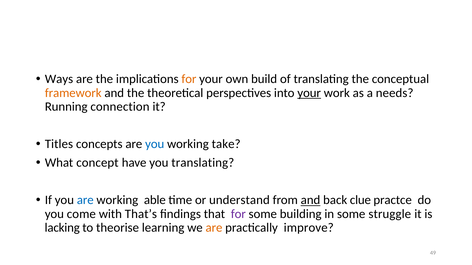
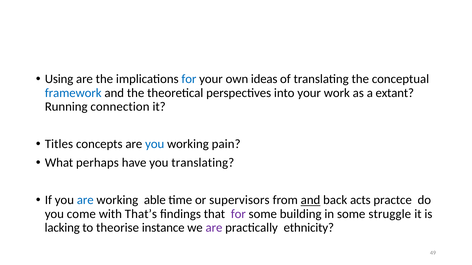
Ways: Ways -> Using (59, 79)
for colour: orange -> blue (189, 79)
build: build -> ideas (264, 79)
framework colour: orange -> blue (73, 93)
your underline: present -> none (309, 93)
needs: needs -> extant (395, 93)
take: take -> pain (226, 144)
concept: concept -> perhaps (97, 163)
understand: understand -> supervisors (239, 200)
clue: clue -> acts (360, 200)
learning: learning -> instance (163, 228)
are colour: orange -> purple (214, 228)
improve: improve -> ethnicity (309, 228)
